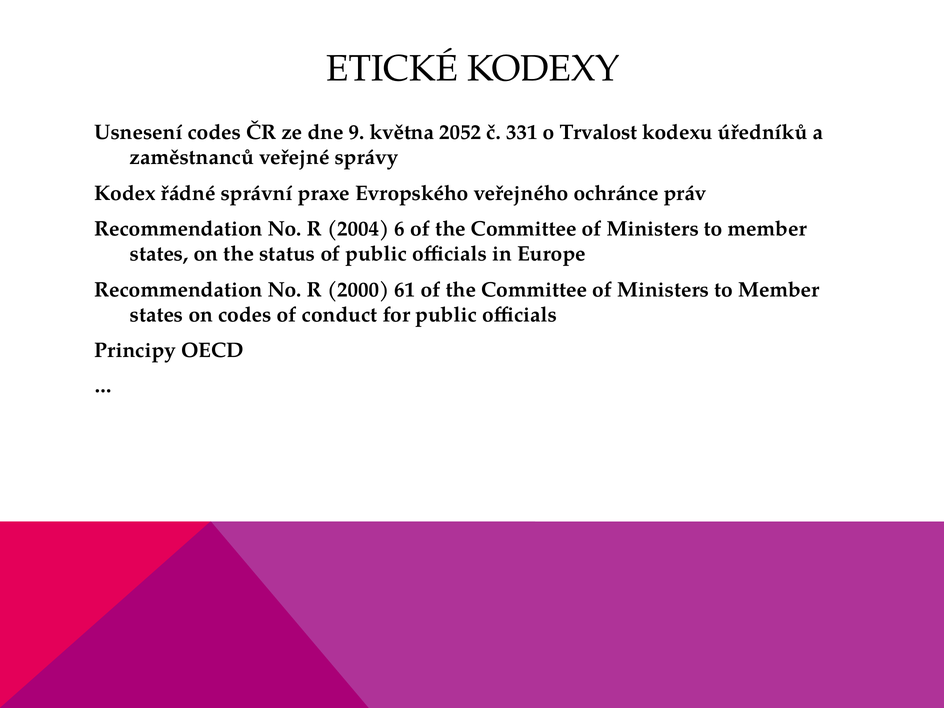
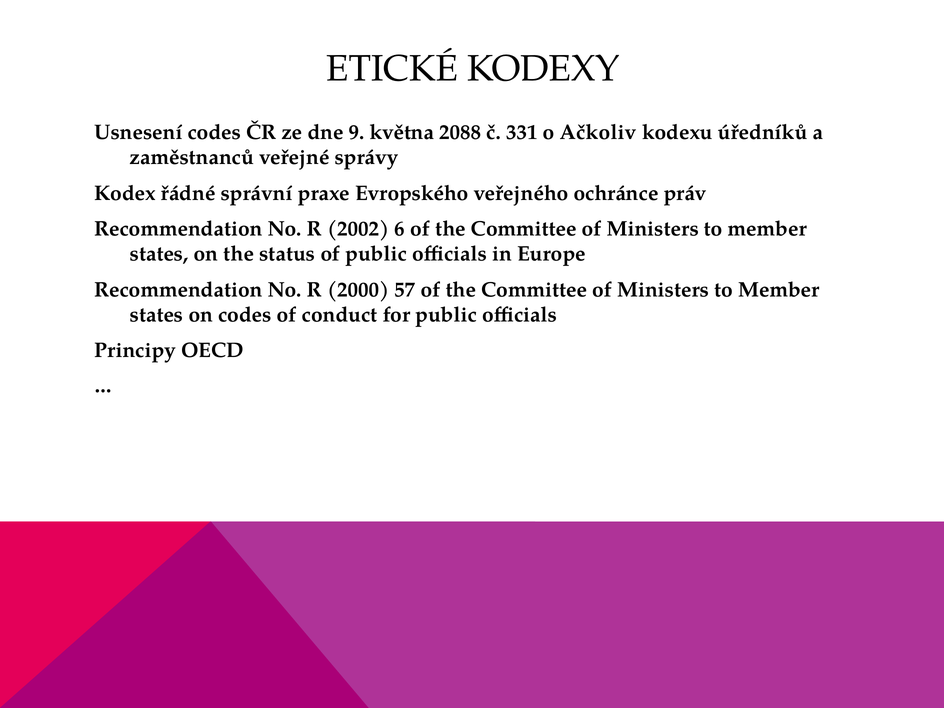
2052: 2052 -> 2088 (460, 132)
Trvalost: Trvalost -> Ačkoliv (598, 132)
2004: 2004 -> 2002 (358, 229)
61: 61 -> 57 (405, 290)
